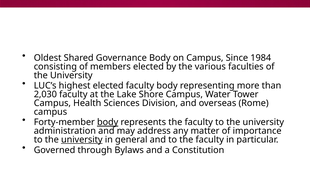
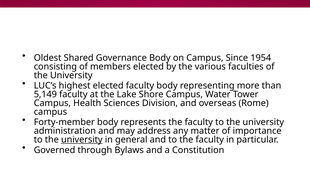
1984: 1984 -> 1954 (261, 58)
2,030: 2,030 -> 5,149 (45, 94)
body underline: present -> none (108, 122)
